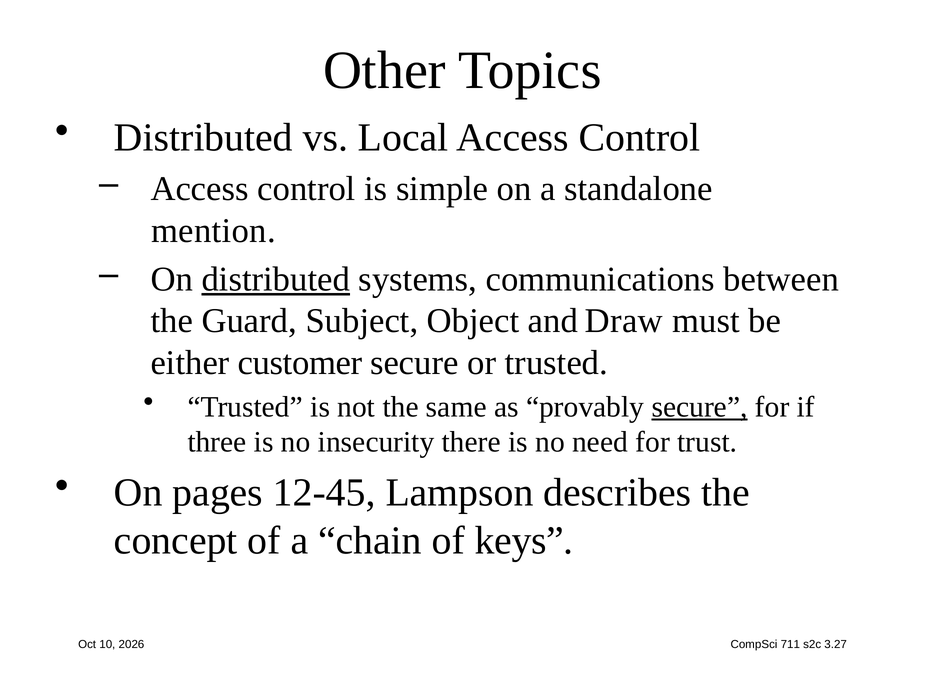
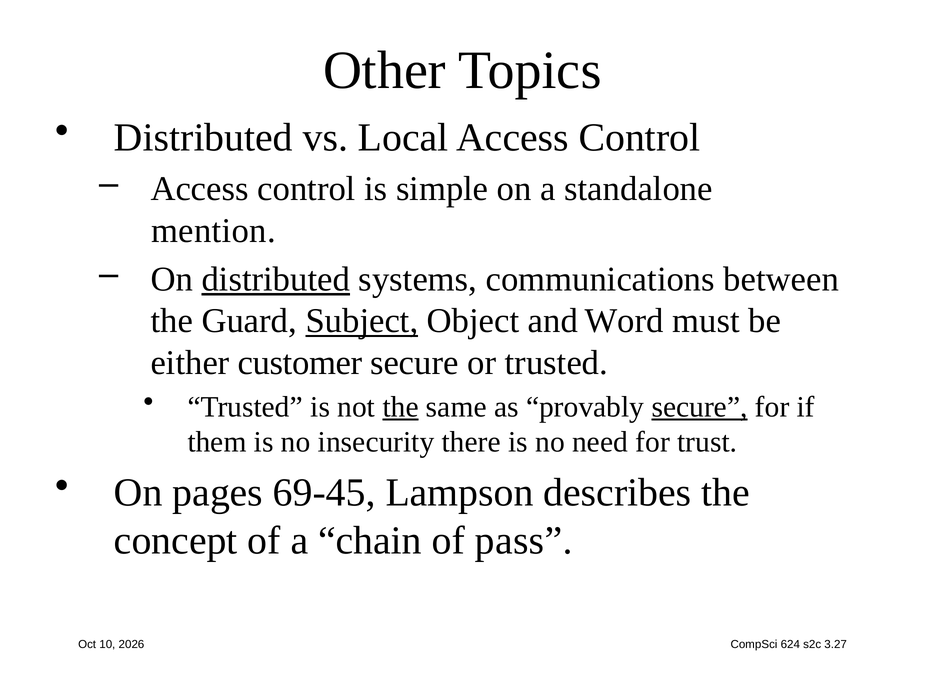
Subject underline: none -> present (362, 321)
Draw: Draw -> Word (624, 321)
the underline: none -> present (401, 407)
three: three -> them (217, 442)
12-45: 12-45 -> 69-45 (324, 492)
keys: keys -> pass (524, 540)
711: 711 -> 624 (790, 644)
